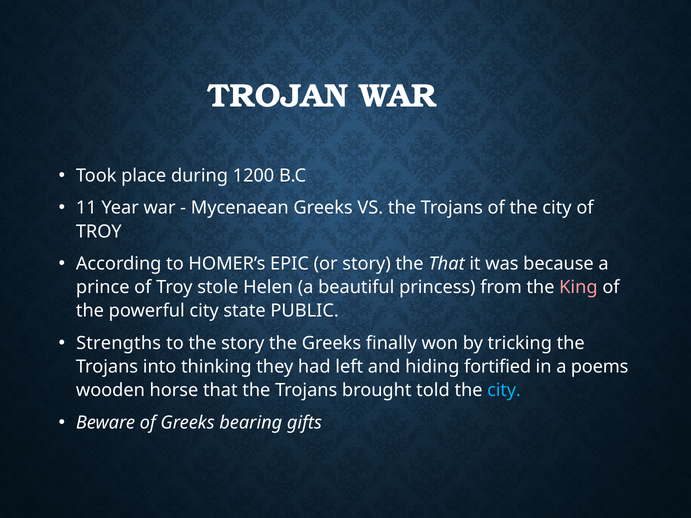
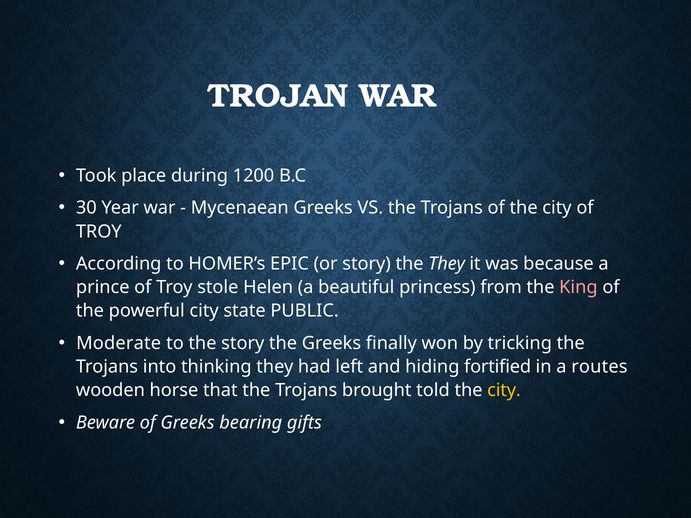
11: 11 -> 30 (86, 208)
the That: That -> They (447, 264)
Strengths: Strengths -> Moderate (119, 343)
poems: poems -> routes (599, 367)
city colour: light blue -> yellow (504, 391)
